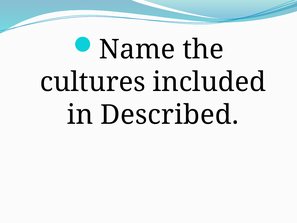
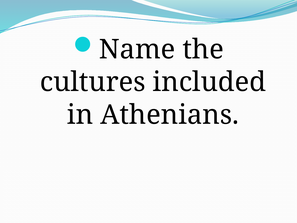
Described: Described -> Athenians (170, 115)
